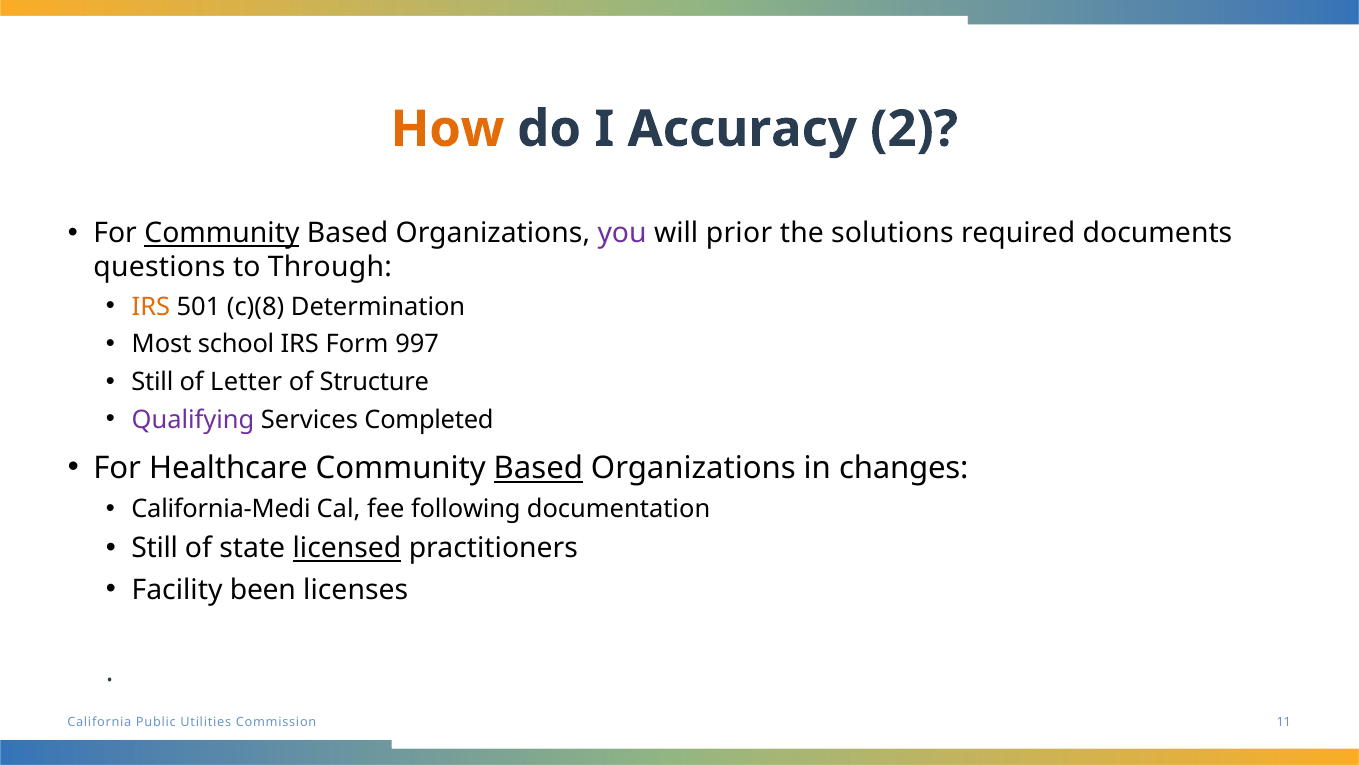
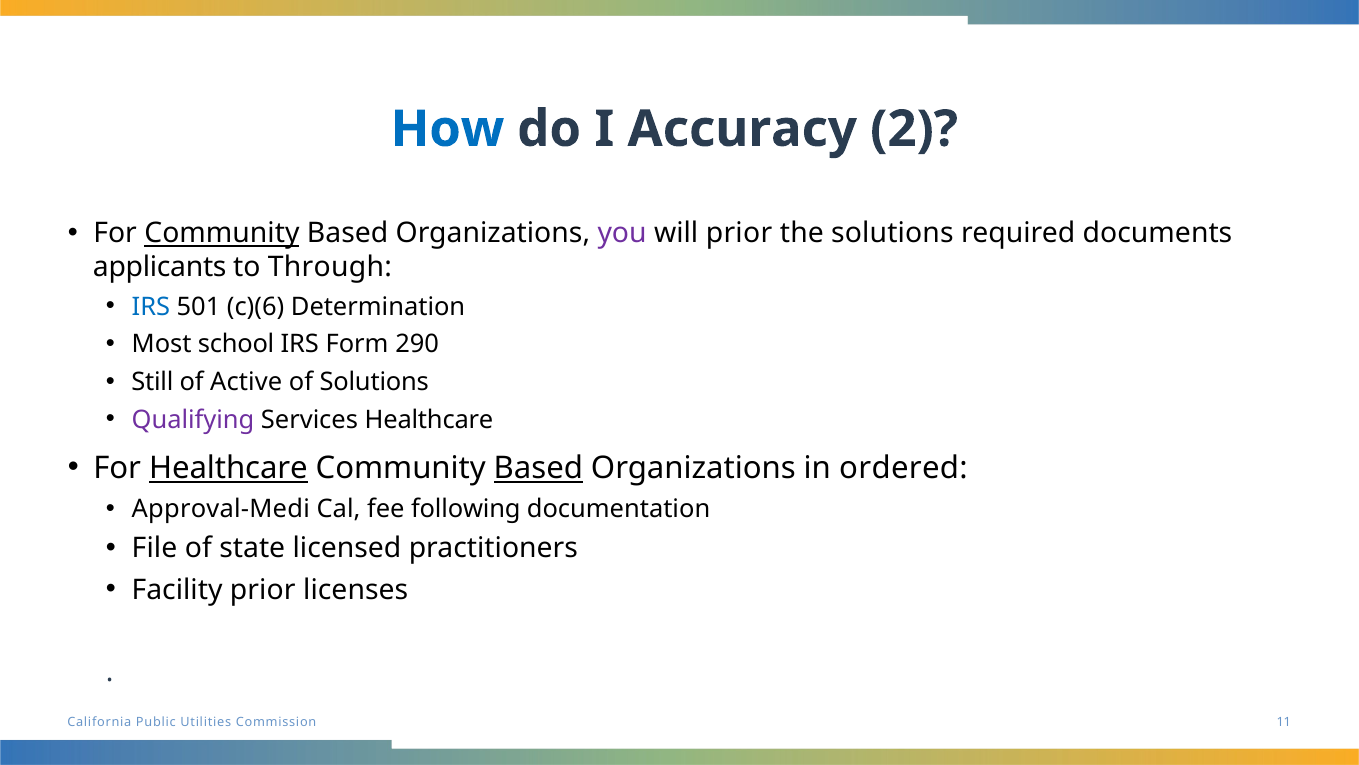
How colour: orange -> blue (447, 129)
questions: questions -> applicants (160, 267)
IRS colour: orange -> blue (151, 307)
c)(8: c)(8 -> c)(6 (256, 307)
997: 997 -> 290 (417, 344)
Letter: Letter -> Active (246, 382)
of Structure: Structure -> Solutions (374, 382)
Services Completed: Completed -> Healthcare (429, 419)
Healthcare underline: none -> present (228, 468)
changes: changes -> ordered (903, 468)
California-Medi: California-Medi -> Approval-Medi (221, 509)
Still: Still -> File (155, 548)
licensed underline: present -> none (347, 548)
Facility been: been -> prior (263, 589)
